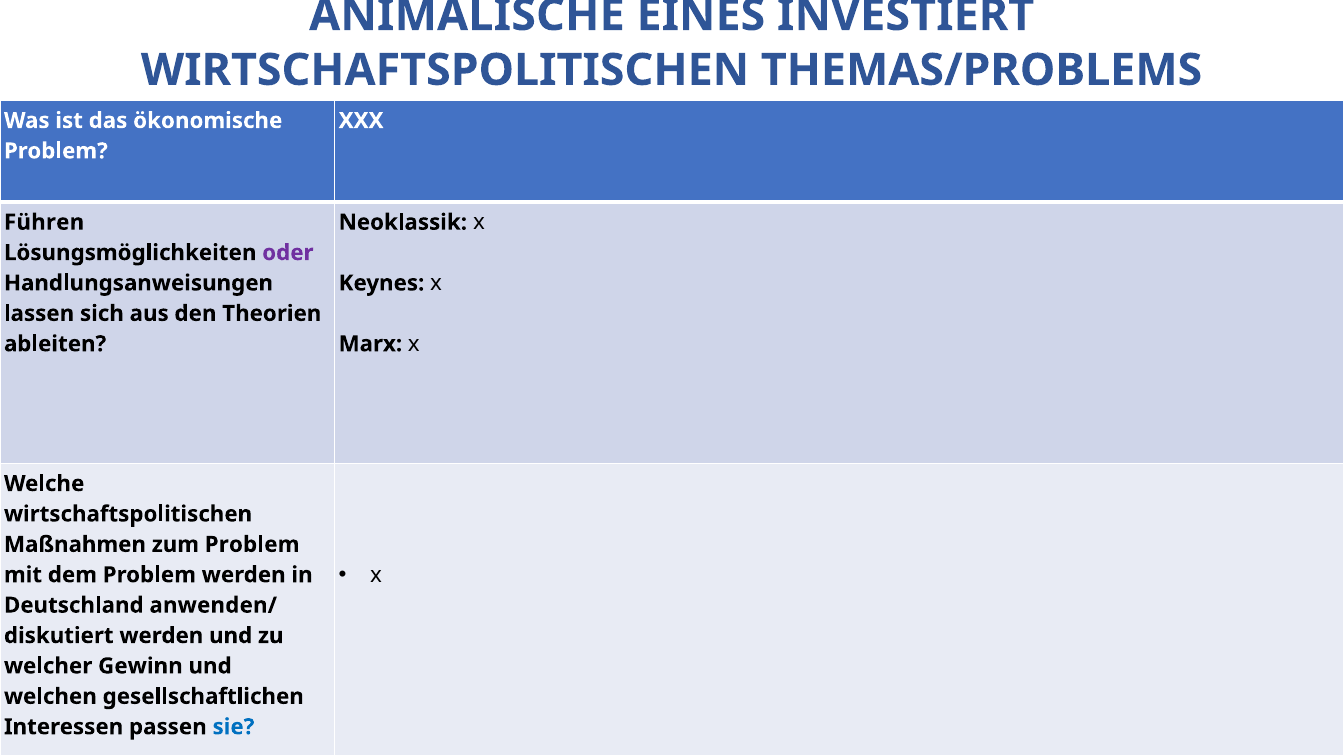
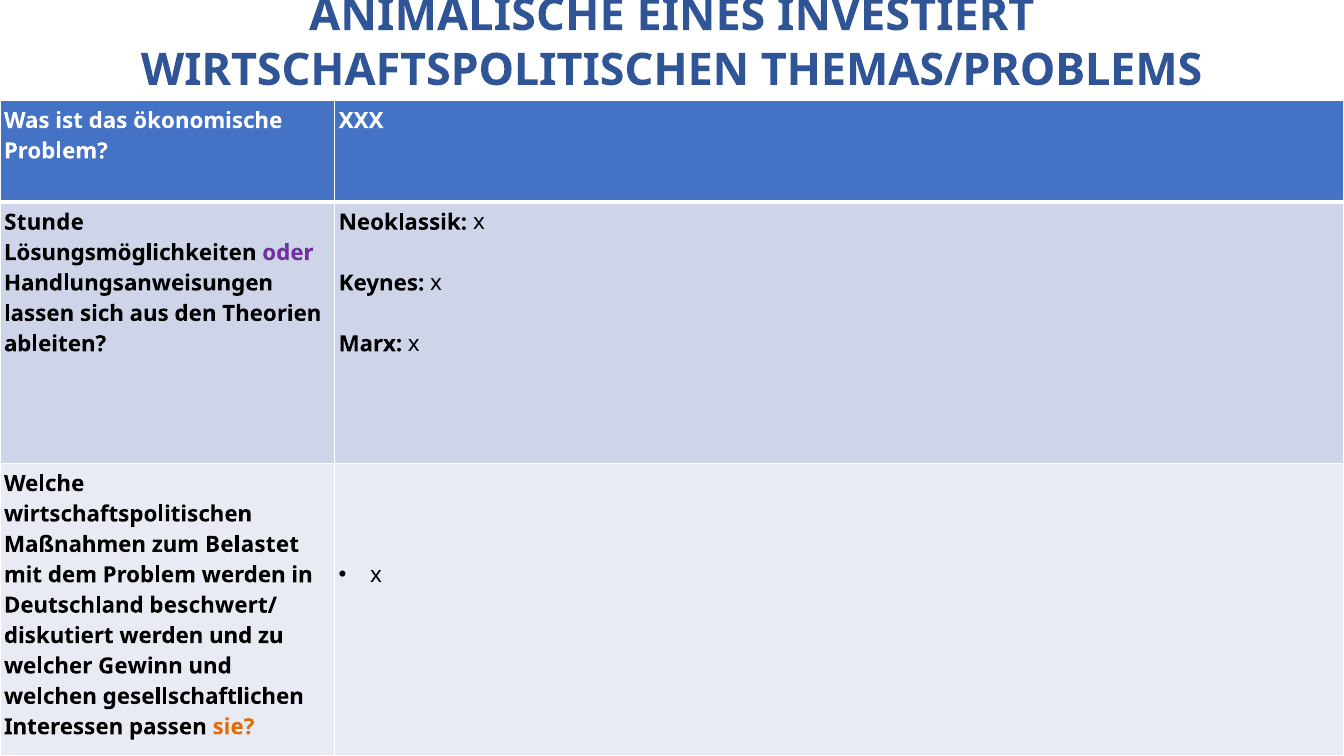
Führen: Führen -> Stunde (44, 222)
zum Problem: Problem -> Belastet (252, 544)
anwenden/: anwenden/ -> beschwert/ (213, 605)
sie colour: blue -> orange (233, 727)
